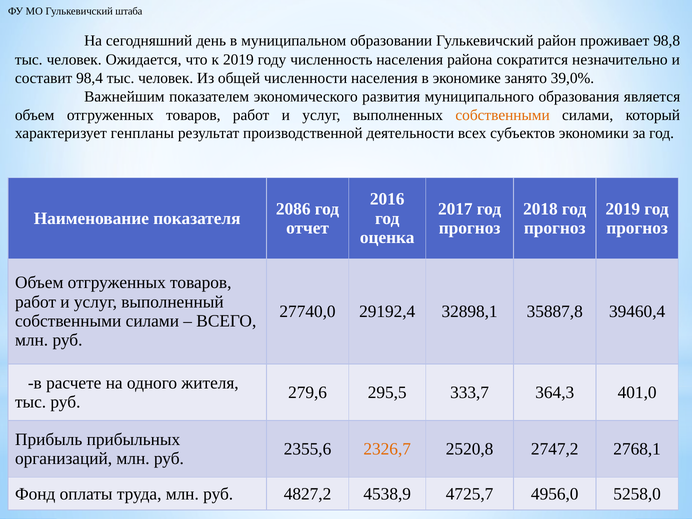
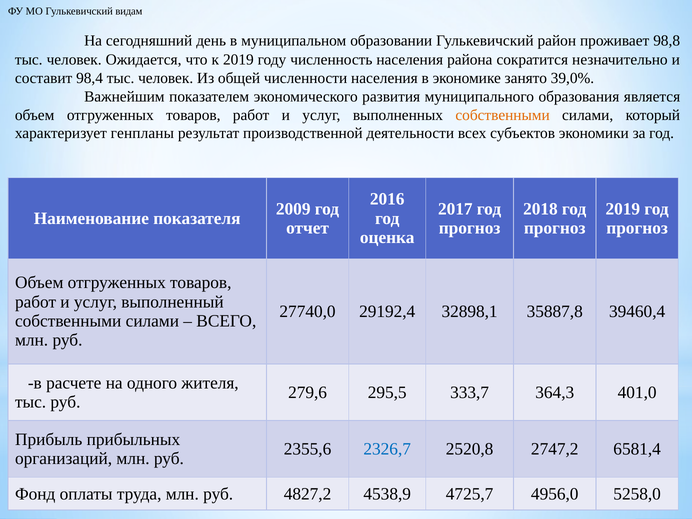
штаба: штаба -> видам (129, 11)
2086: 2086 -> 2009 (293, 209)
2326,7 colour: orange -> blue (387, 449)
2768,1: 2768,1 -> 6581,4 (637, 449)
